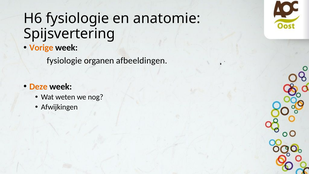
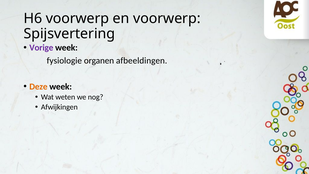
H6 fysiologie: fysiologie -> voorwerp (77, 18)
en anatomie: anatomie -> voorwerp (167, 18)
Vorige colour: orange -> purple (41, 48)
